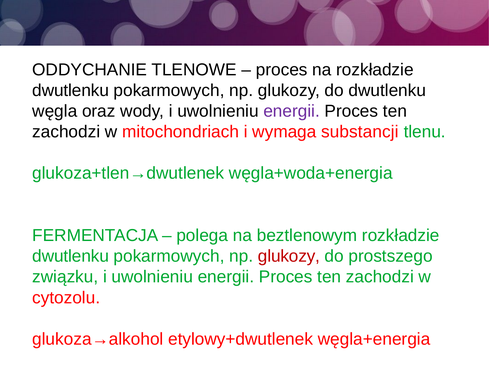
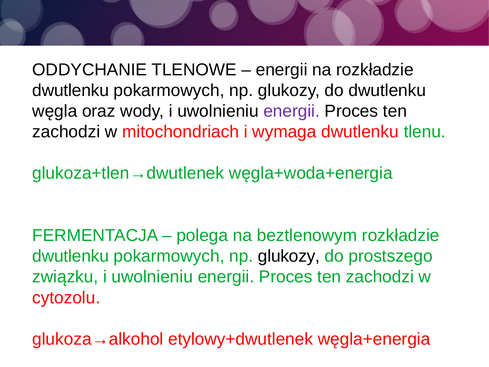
proces: proces -> energii (282, 70)
wymaga substancji: substancji -> dwutlenku (360, 132)
glukozy colour: red -> black (289, 256)
